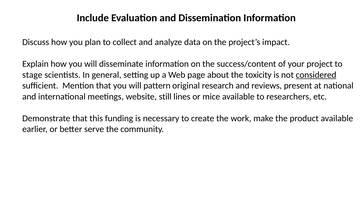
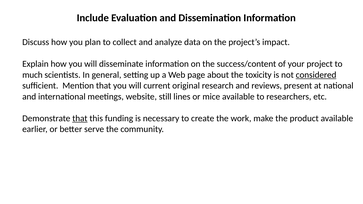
stage: stage -> much (32, 75)
pattern: pattern -> current (157, 86)
that underline: none -> present (80, 118)
